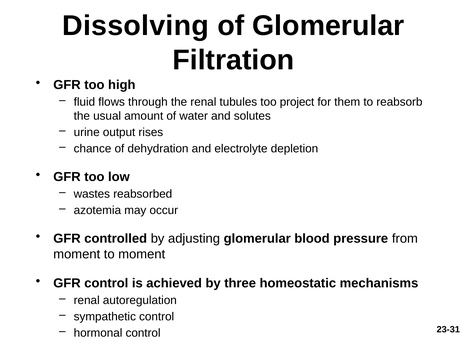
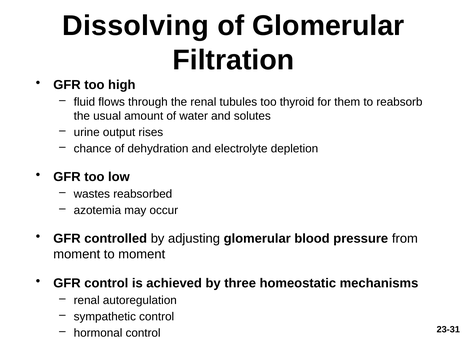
project: project -> thyroid (297, 102)
